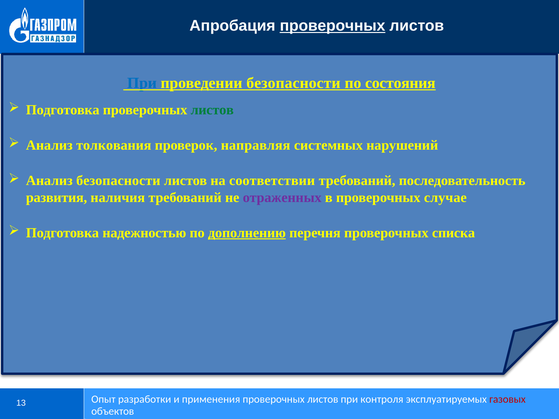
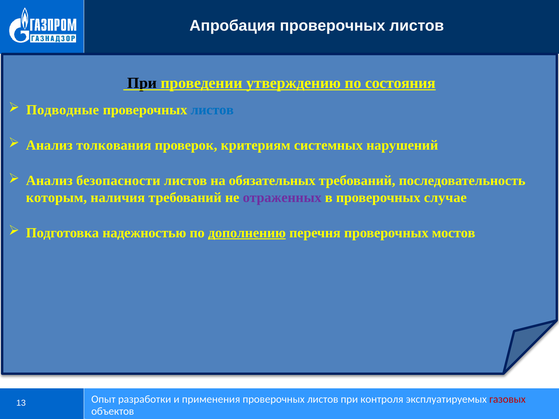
проверочных underline: present -> none (333, 26)
При colour: blue -> black (142, 83)
проведении безопасности: безопасности -> утверждению (294, 83)
Подготовка: Подготовка -> Подводные (63, 110)
листов colour: green -> blue (212, 110)
направляя: направляя -> критериям (256, 145)
соответствии: соответствии -> обязательных (272, 181)
развития: развития -> которым (56, 198)
списка: списка -> мостов (454, 233)
